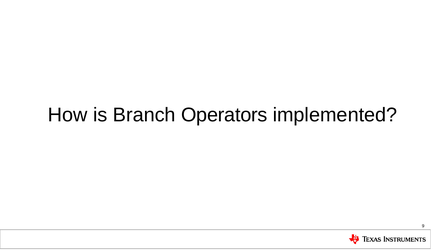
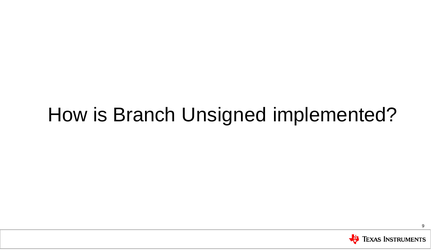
Operators: Operators -> Unsigned (224, 115)
